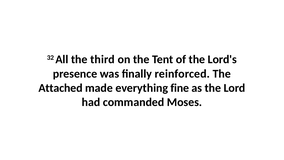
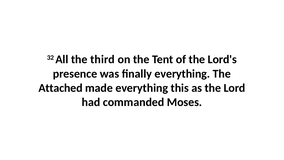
finally reinforced: reinforced -> everything (182, 74)
fine: fine -> this (180, 88)
